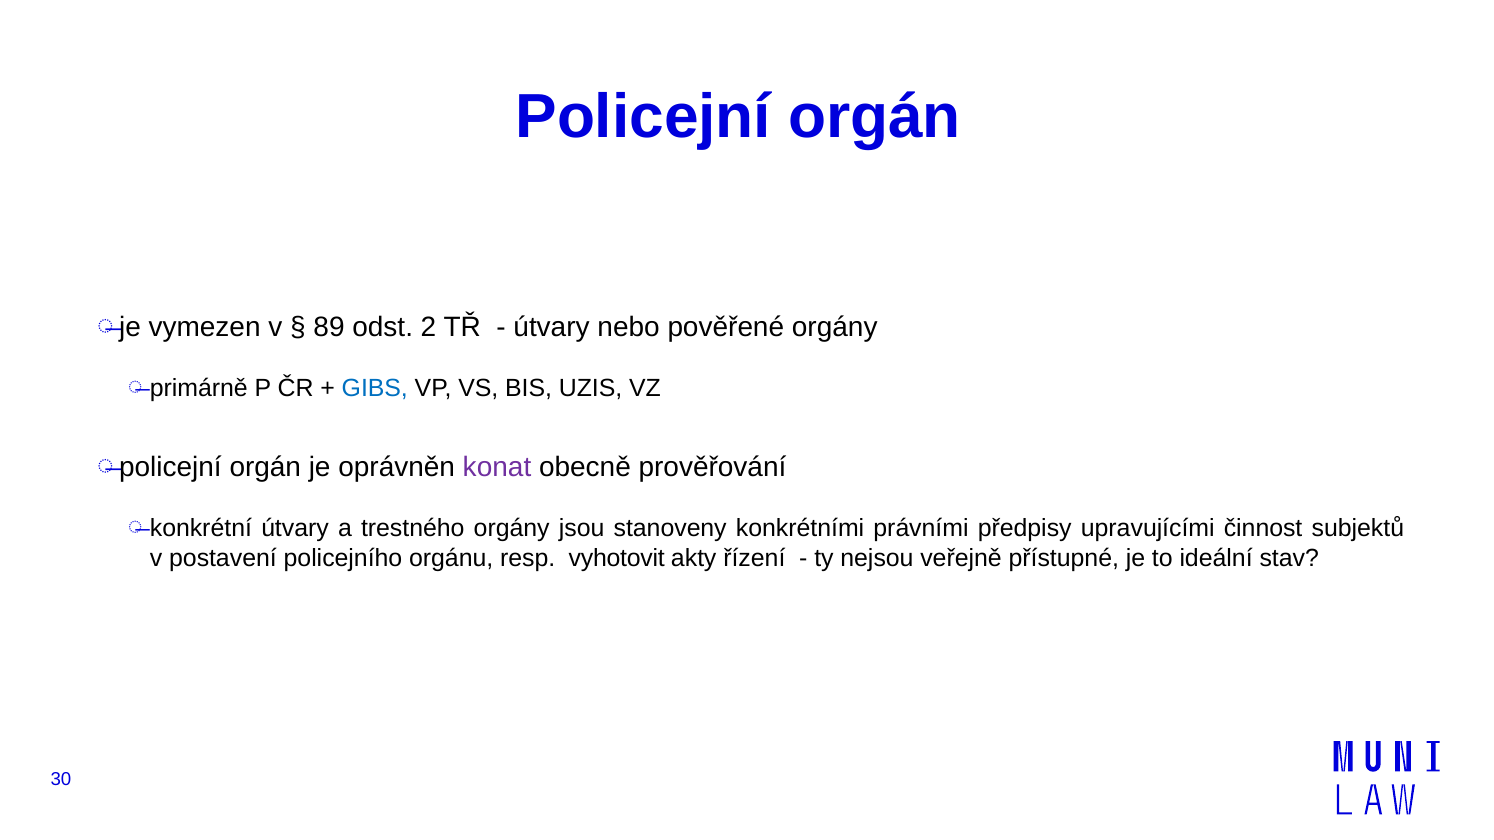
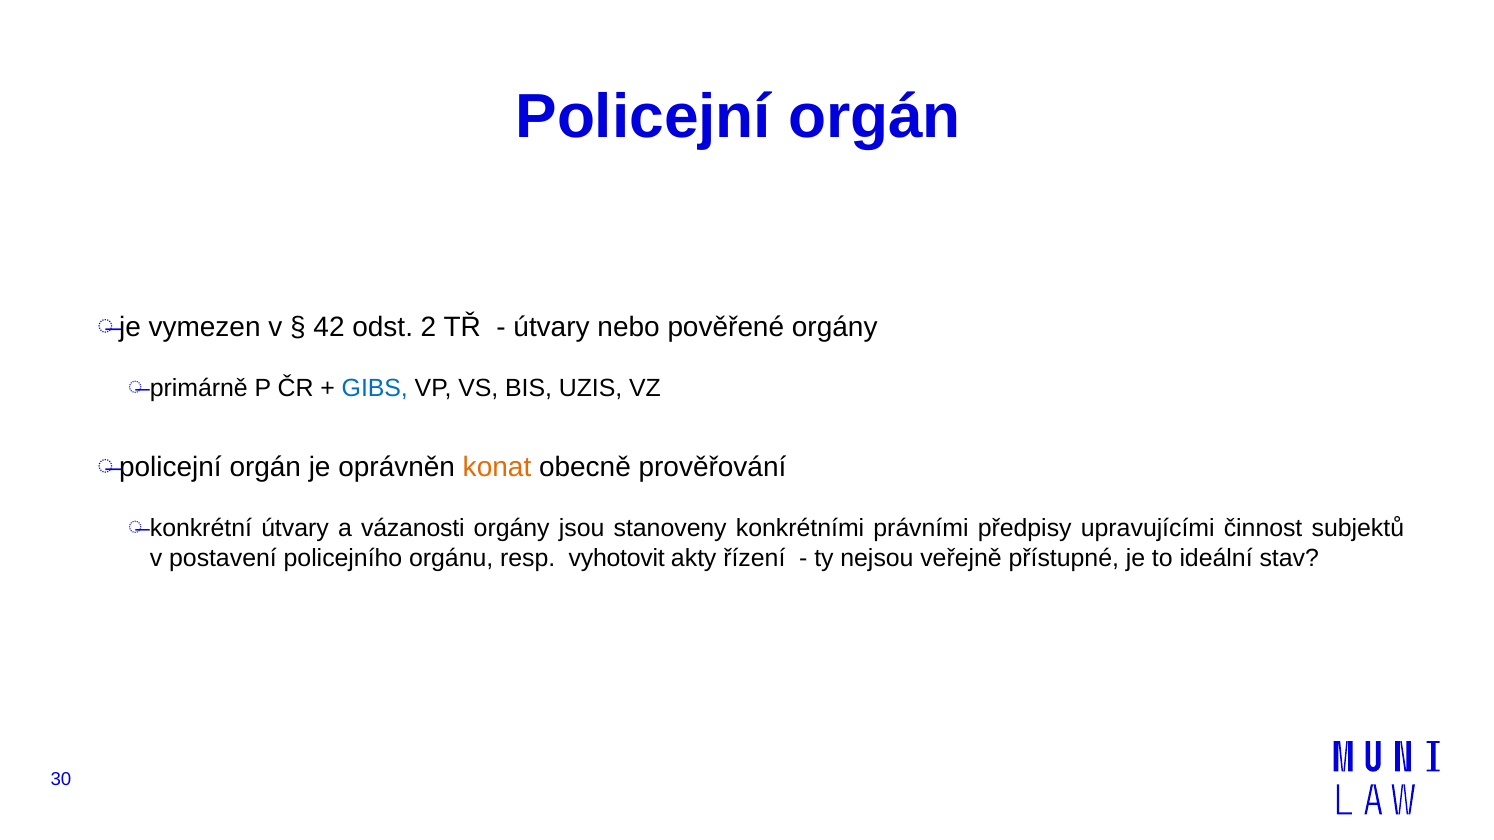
89: 89 -> 42 (329, 327)
konat colour: purple -> orange (497, 467)
trestného: trestného -> vázanosti (413, 528)
